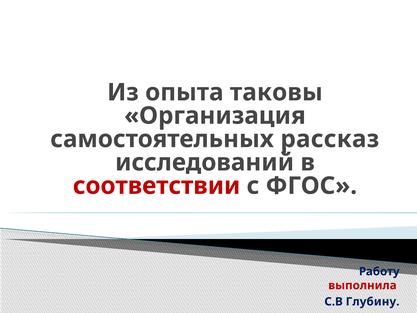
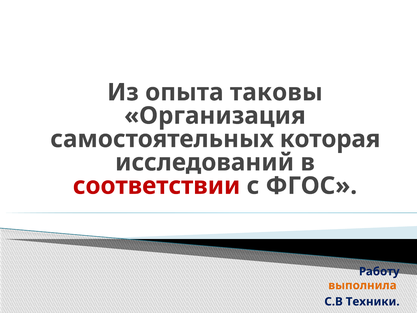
рассказ: рассказ -> которая (330, 139)
выполнила colour: red -> orange (362, 285)
Глубину: Глубину -> Техники (373, 301)
